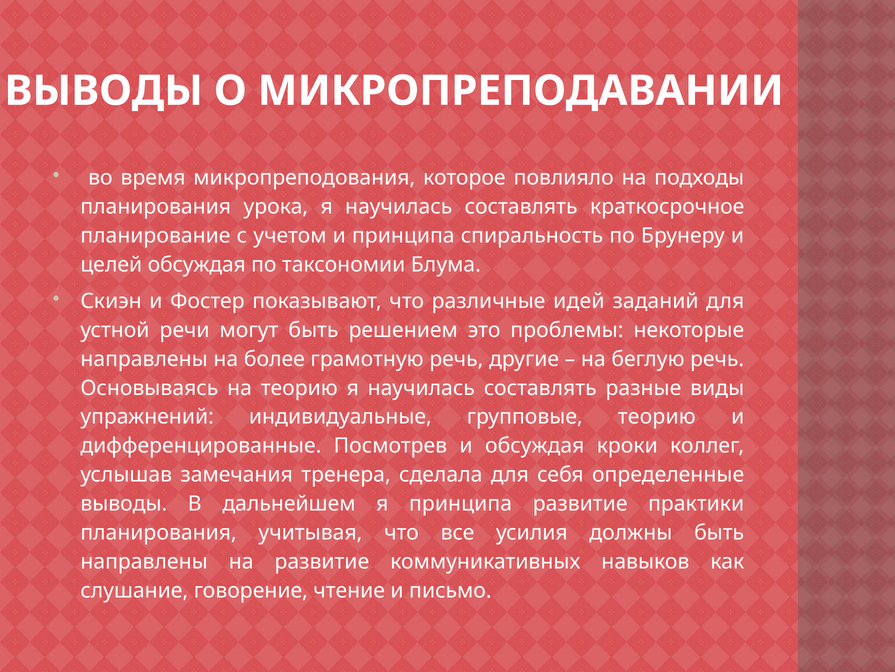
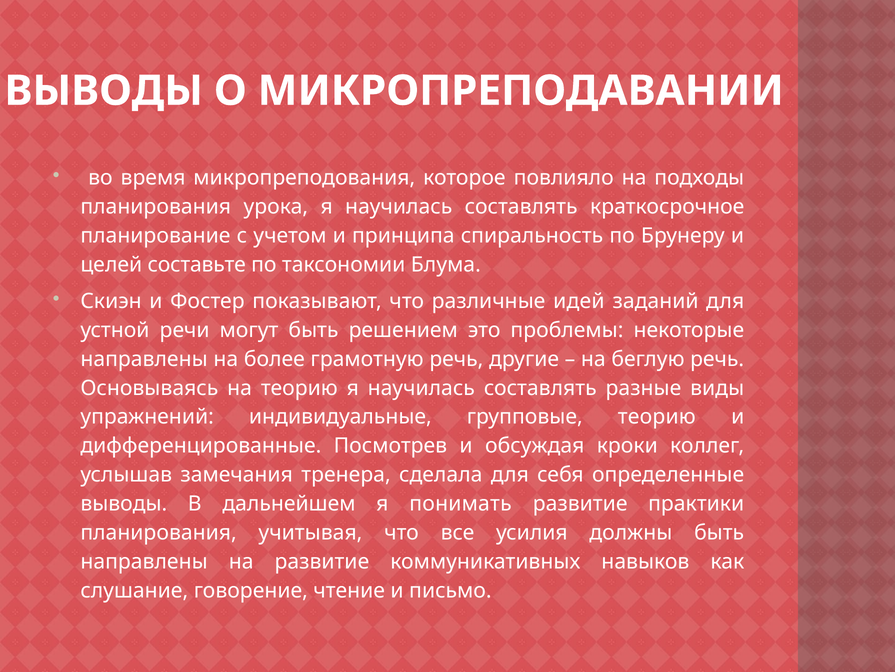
целей обсуждая: обсуждая -> составьте (197, 264)
я принципа: принципа -> понимать (460, 503)
